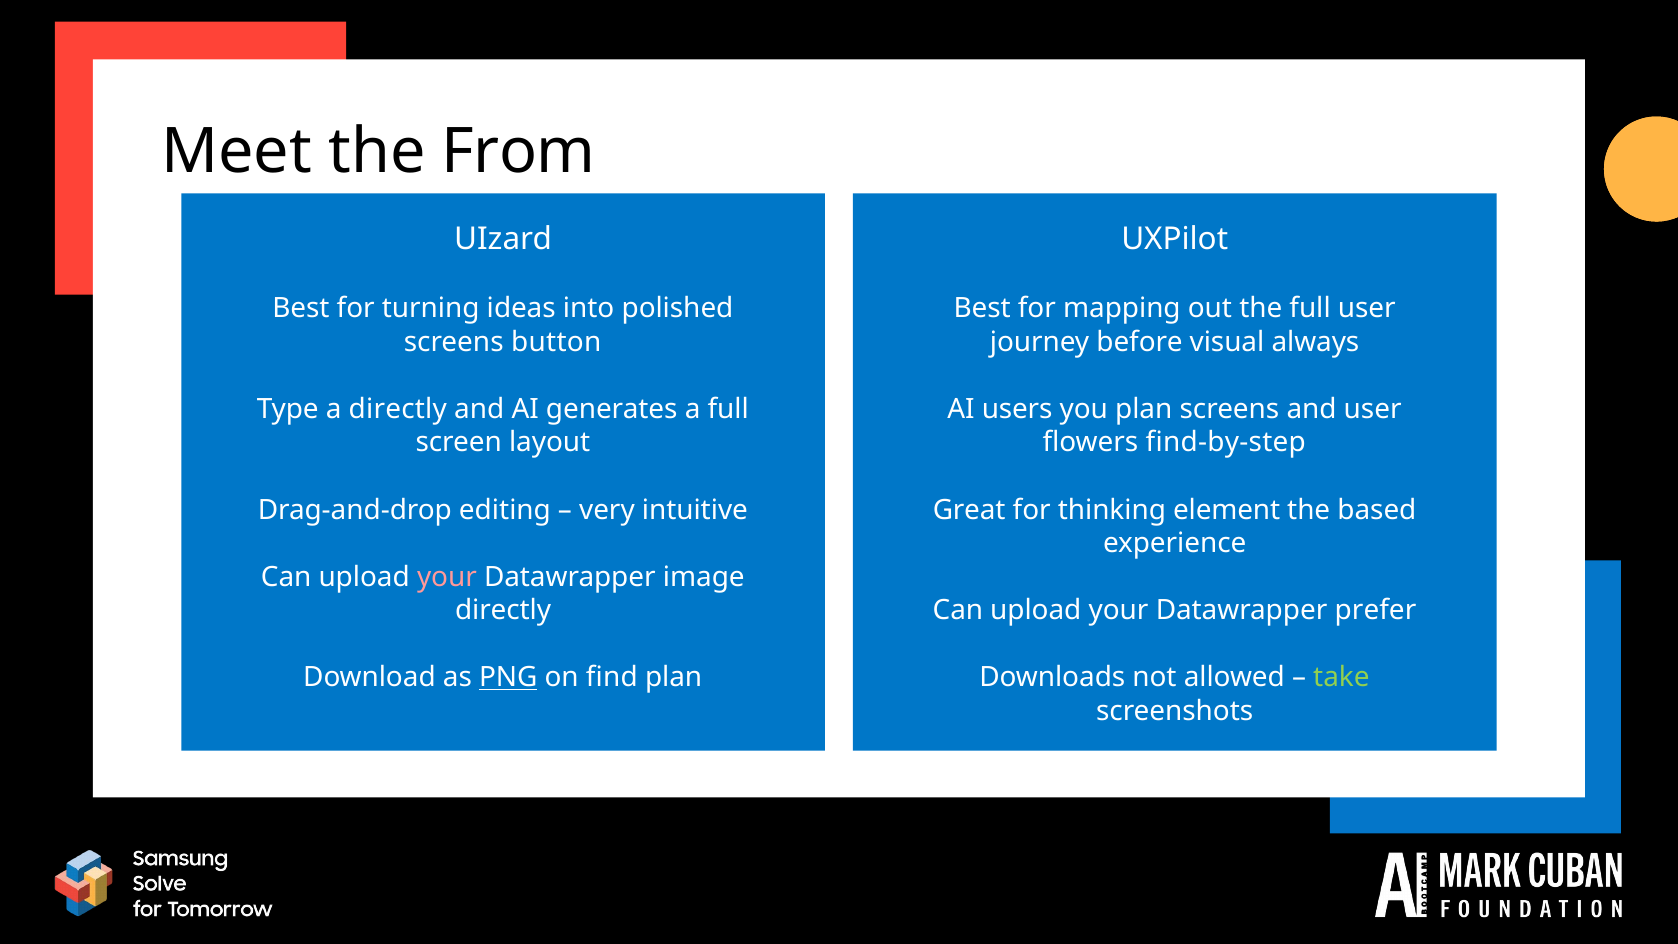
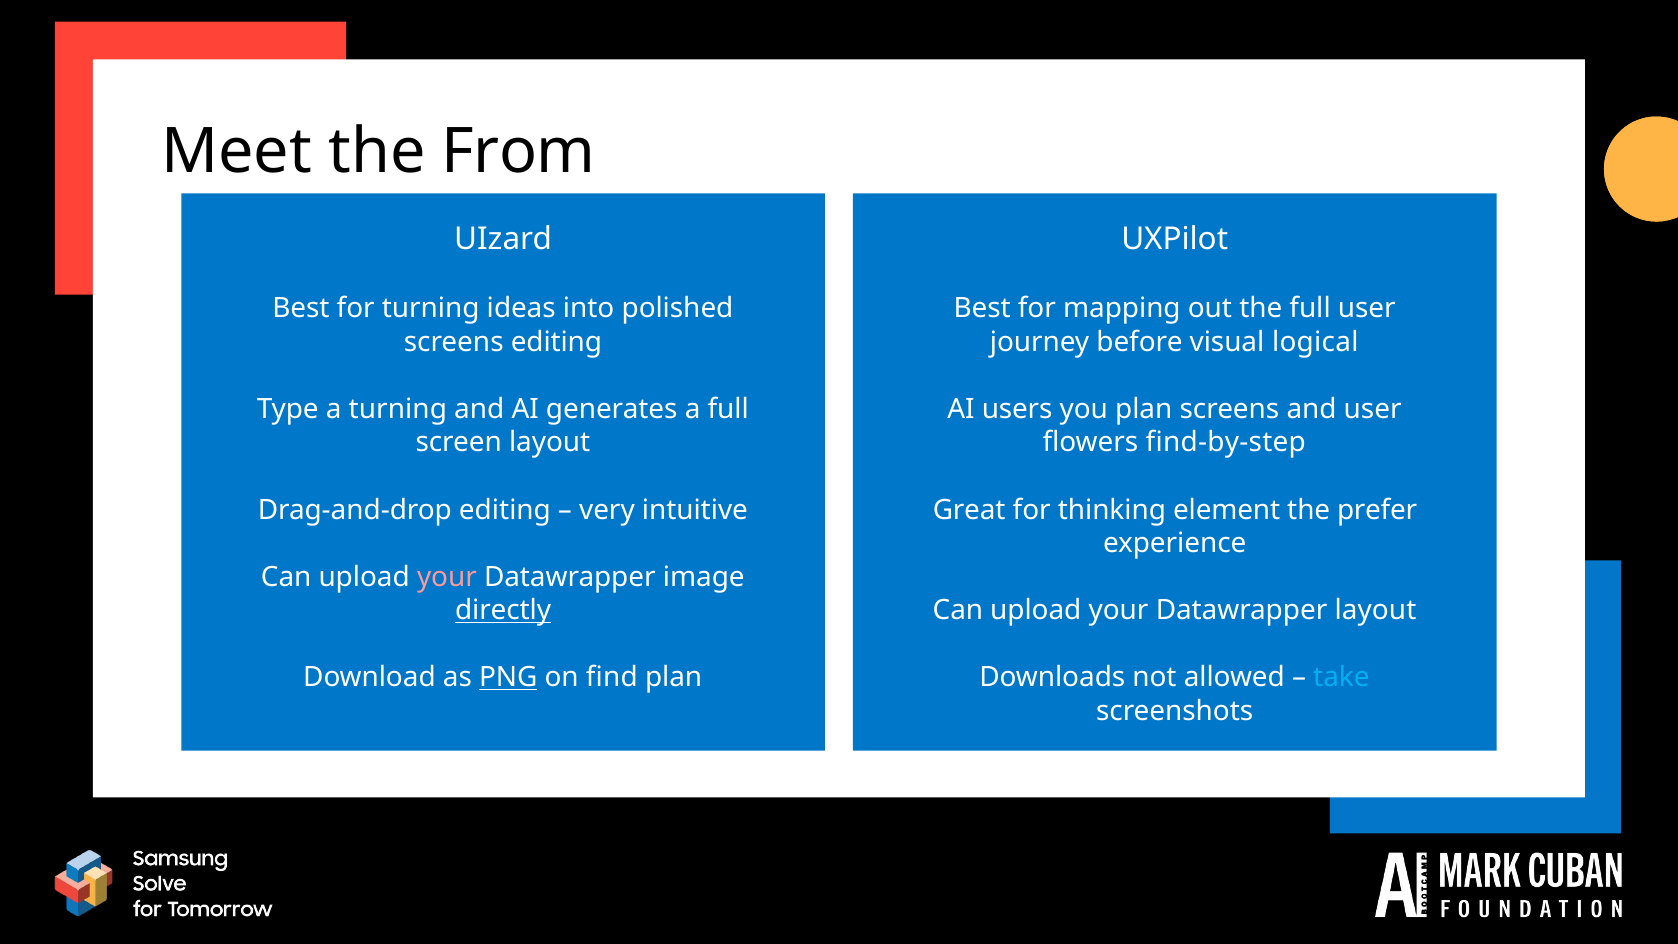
screens button: button -> editing (556, 342)
always: always -> logical (1315, 342)
a directly: directly -> turning (398, 409)
based: based -> prefer (1377, 510)
directly underline: none -> present (503, 610)
Datawrapper prefer: prefer -> layout (1376, 610)
take colour: light green -> light blue (1341, 677)
